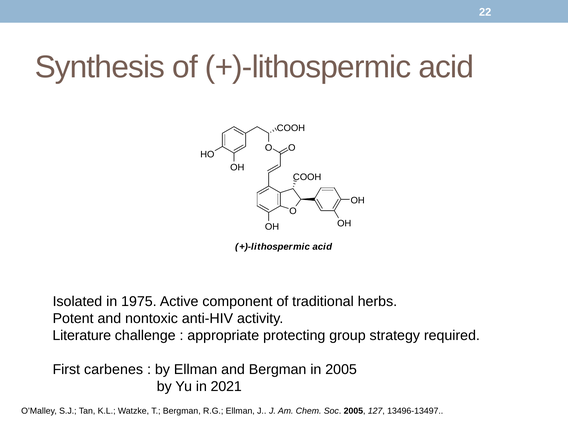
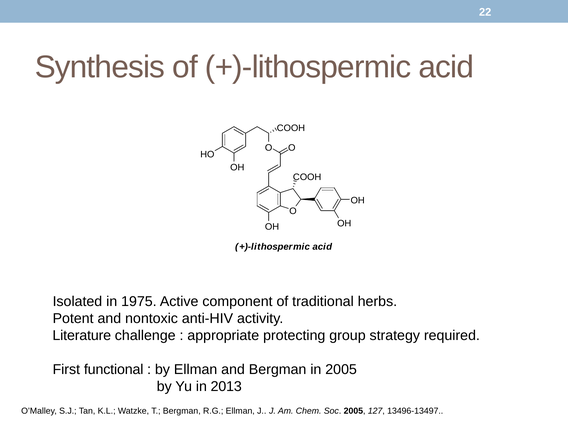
carbenes: carbenes -> functional (114, 369)
2021: 2021 -> 2013 (226, 387)
